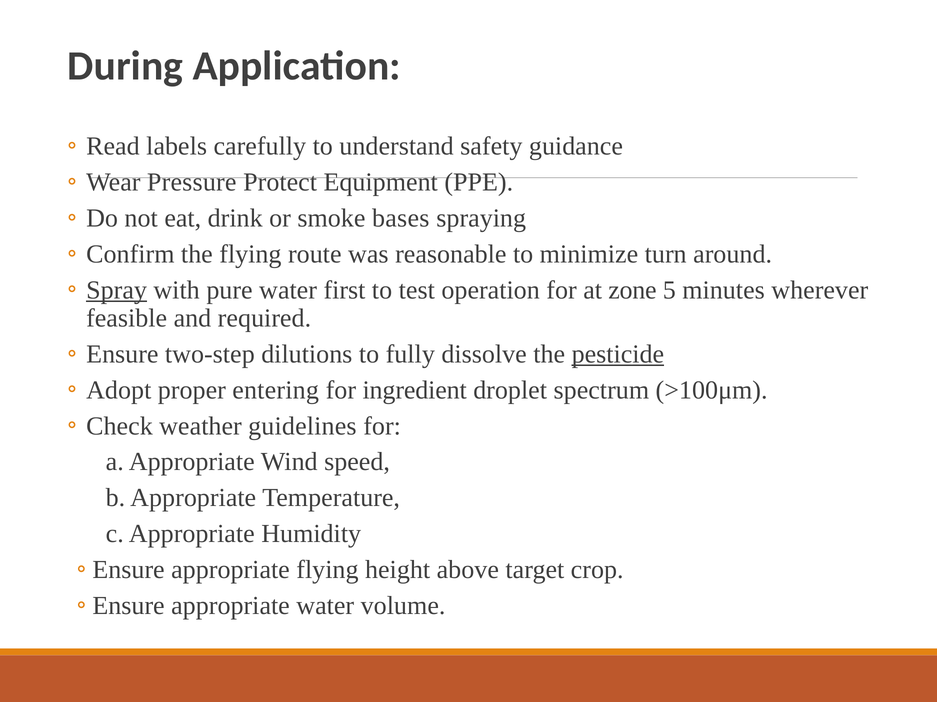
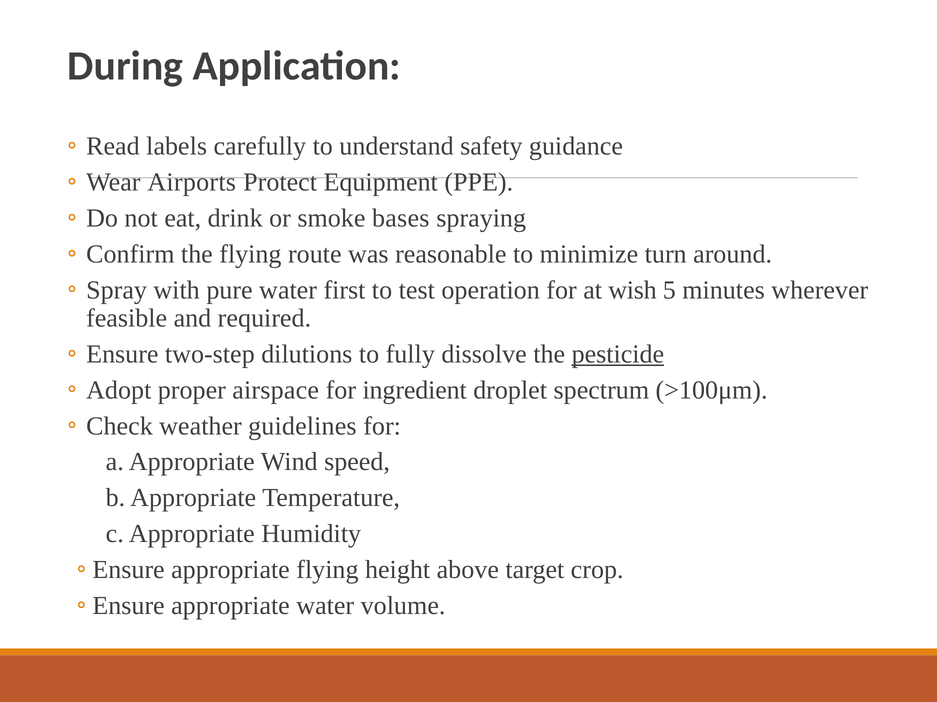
Pressure: Pressure -> Airports (192, 182)
Spray underline: present -> none (117, 290)
zone: zone -> wish (632, 290)
entering: entering -> airspace (276, 390)
